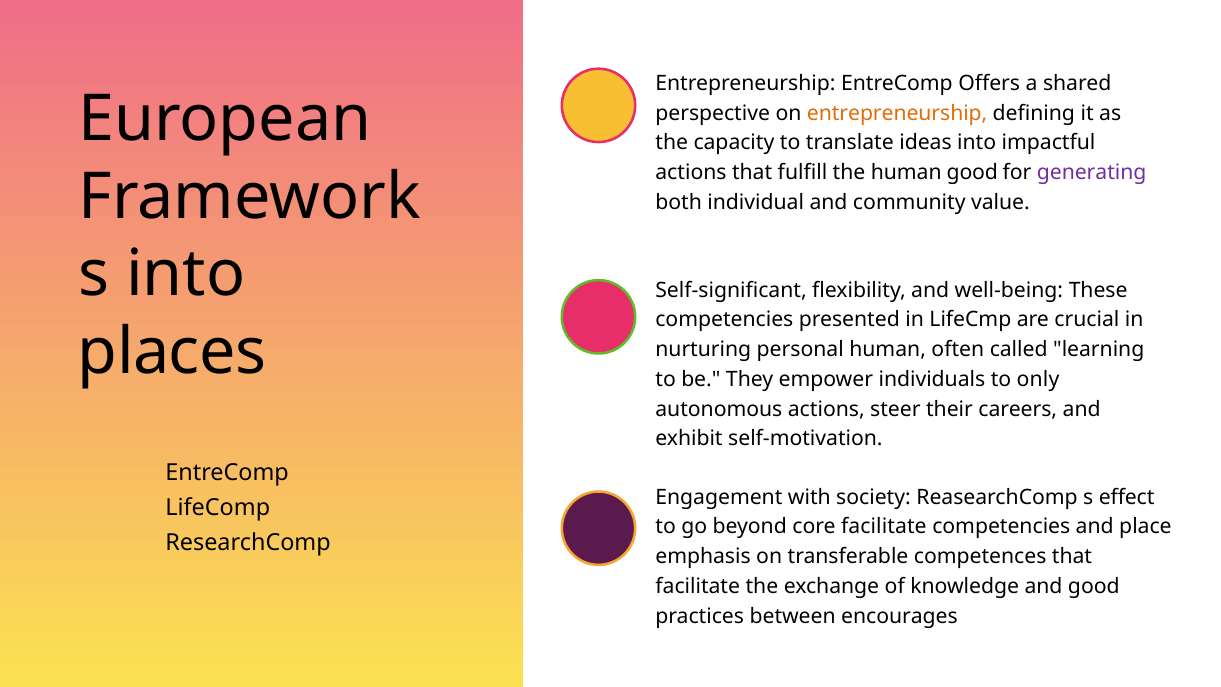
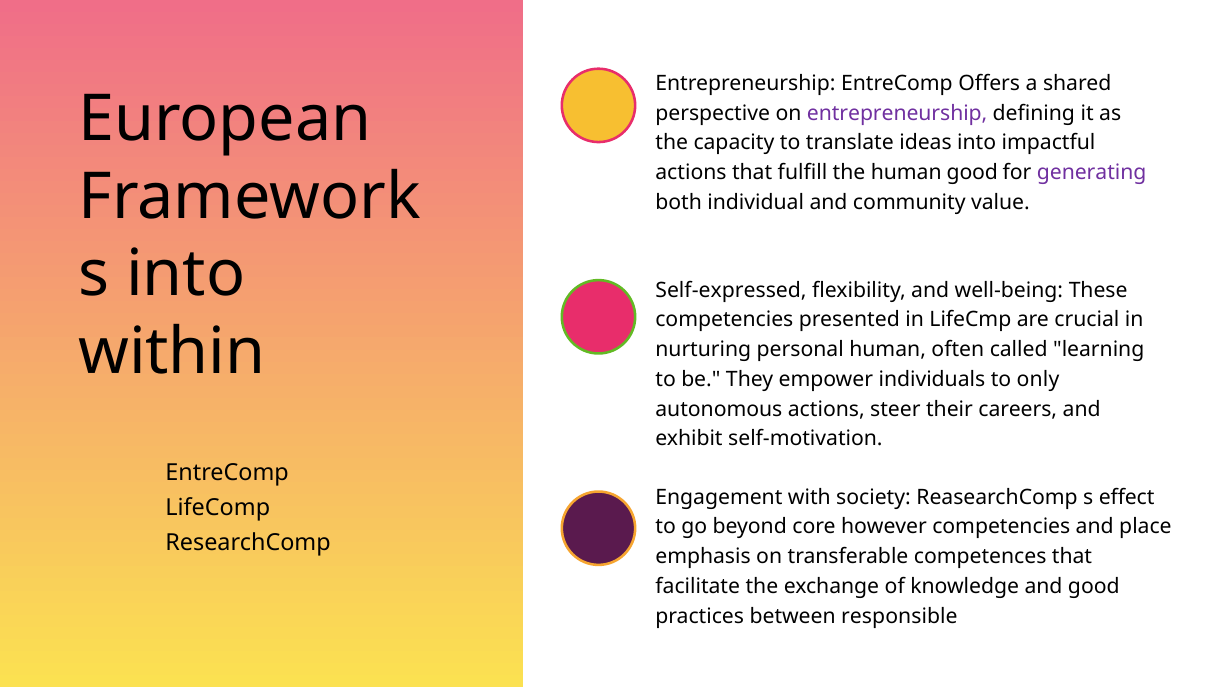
entrepreneurship colour: orange -> purple (897, 113)
Self-significant: Self-significant -> Self-expressed (731, 290)
places: places -> within (172, 352)
core facilitate: facilitate -> however (884, 527)
encourages: encourages -> responsible (899, 616)
